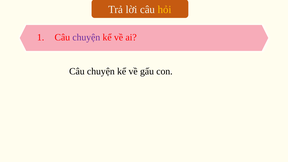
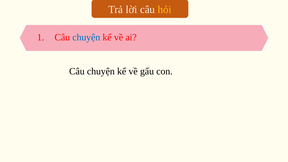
chuyện colour: purple -> blue (86, 37)
